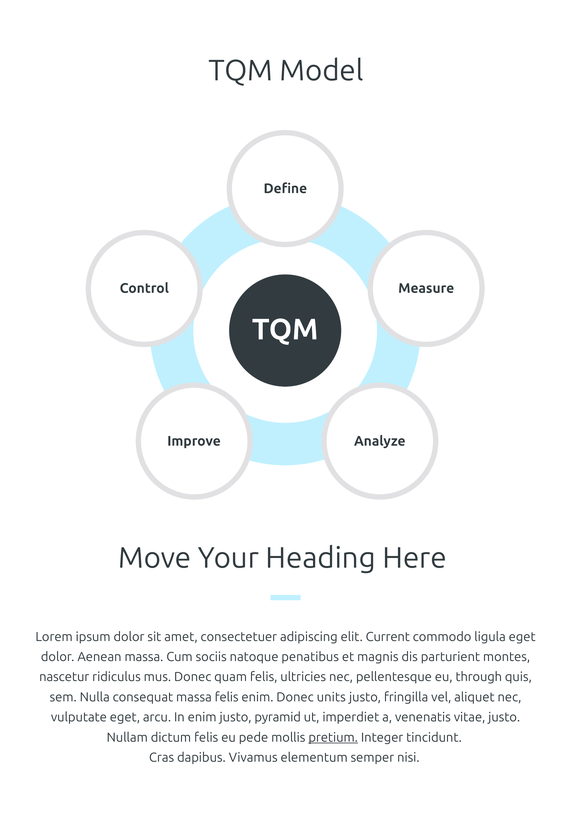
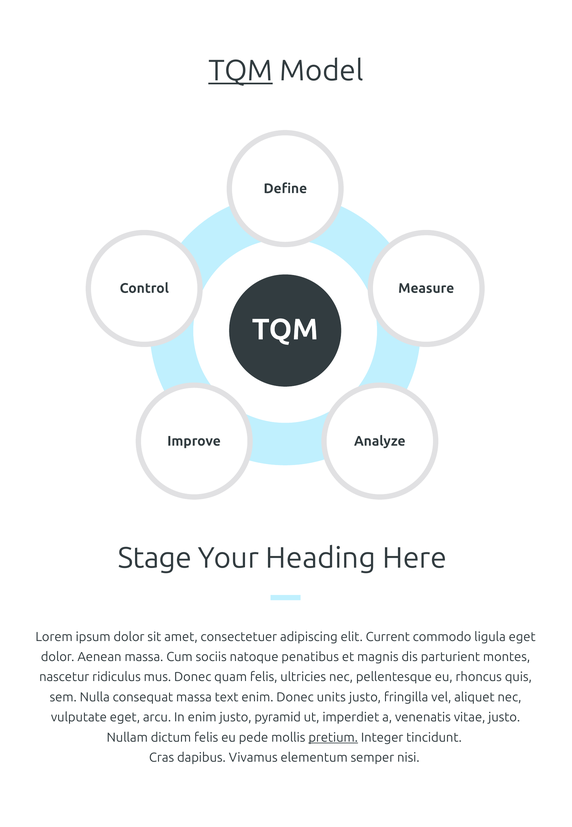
TQM underline: none -> present (241, 71)
Move: Move -> Stage (155, 558)
through: through -> rhoncus (479, 676)
massa felis: felis -> text (227, 697)
